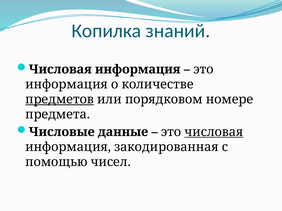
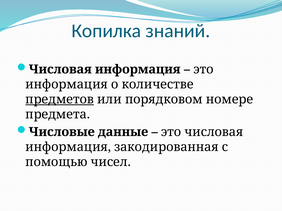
числовая underline: present -> none (214, 132)
